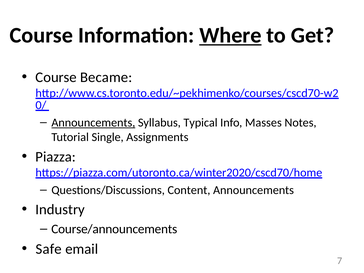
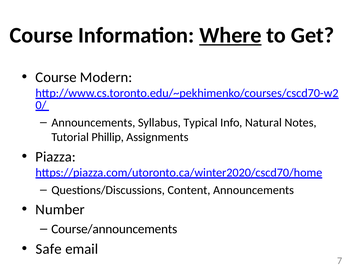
Became: Became -> Modern (106, 77)
Announcements underline: present -> none (93, 123)
Masses: Masses -> Natural (263, 123)
Single: Single -> Phillip (108, 137)
Industry: Industry -> Number (60, 210)
